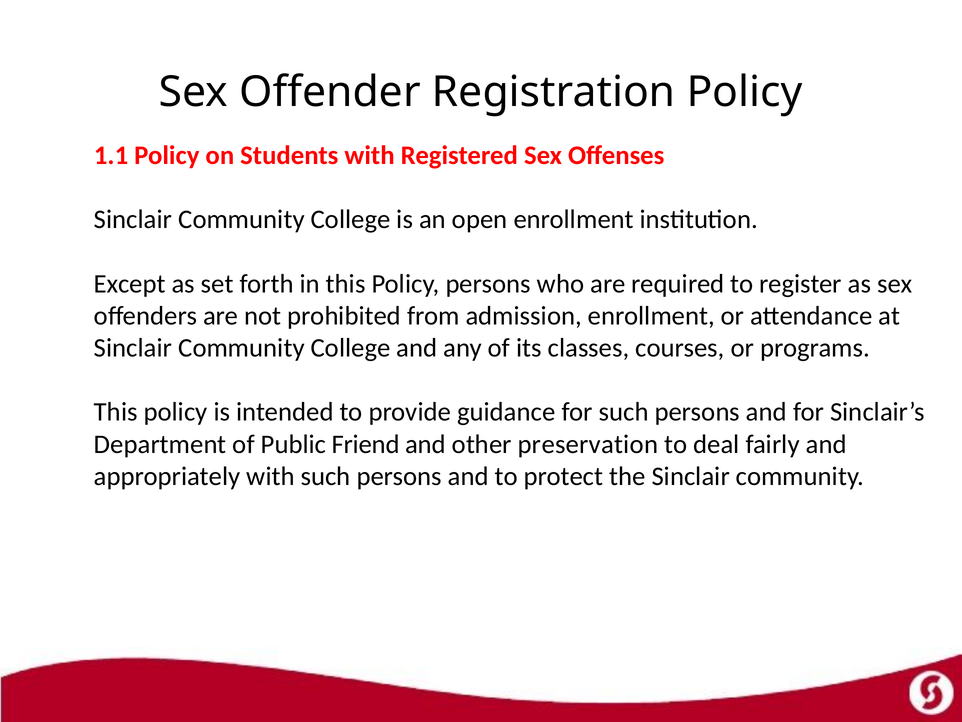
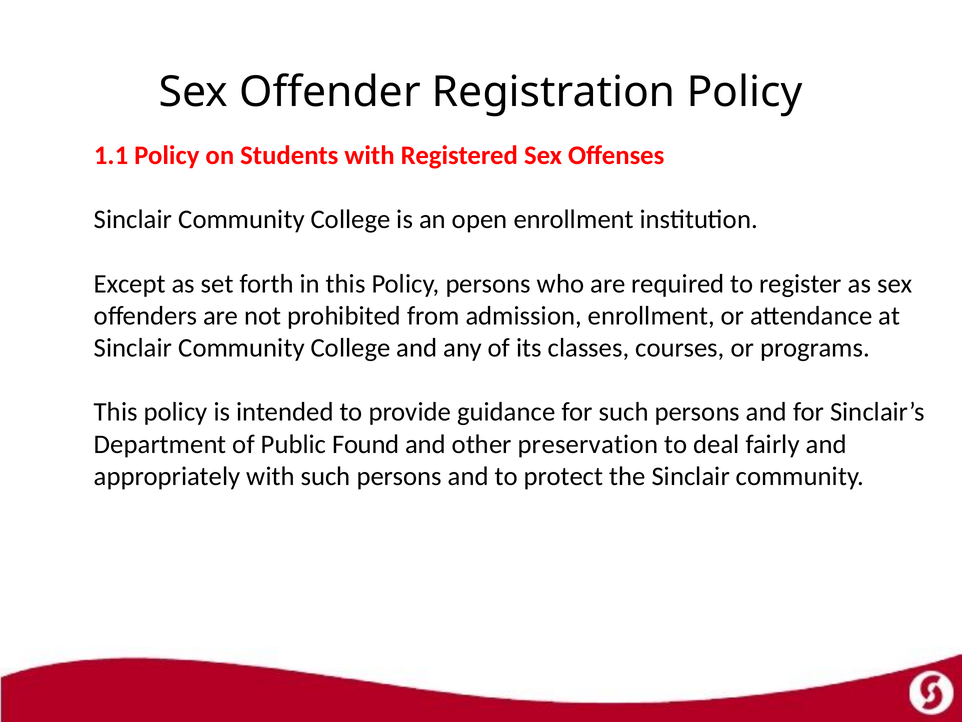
Friend: Friend -> Found (366, 444)
